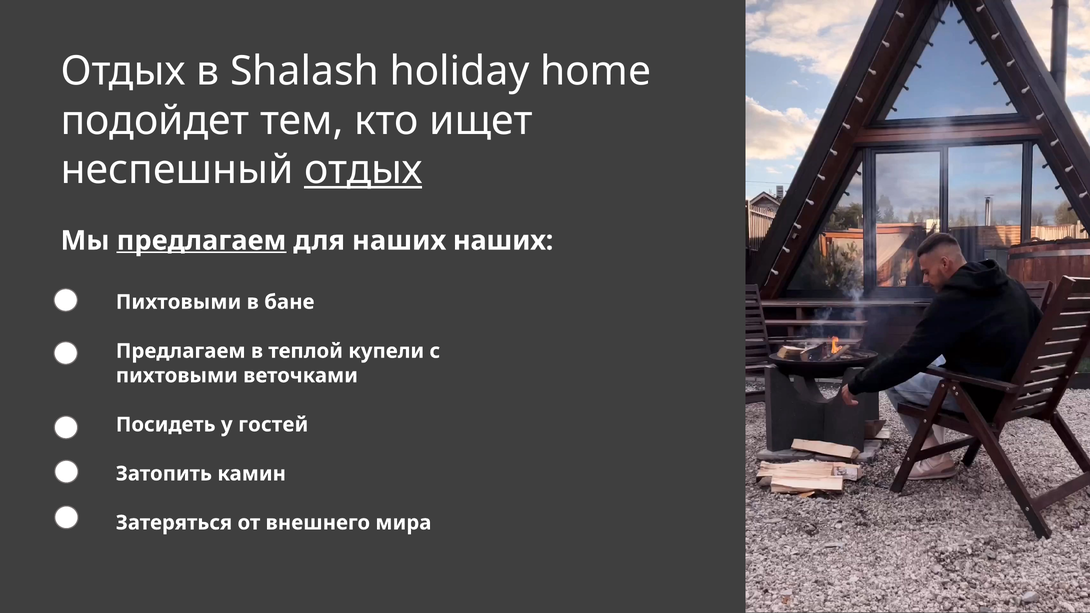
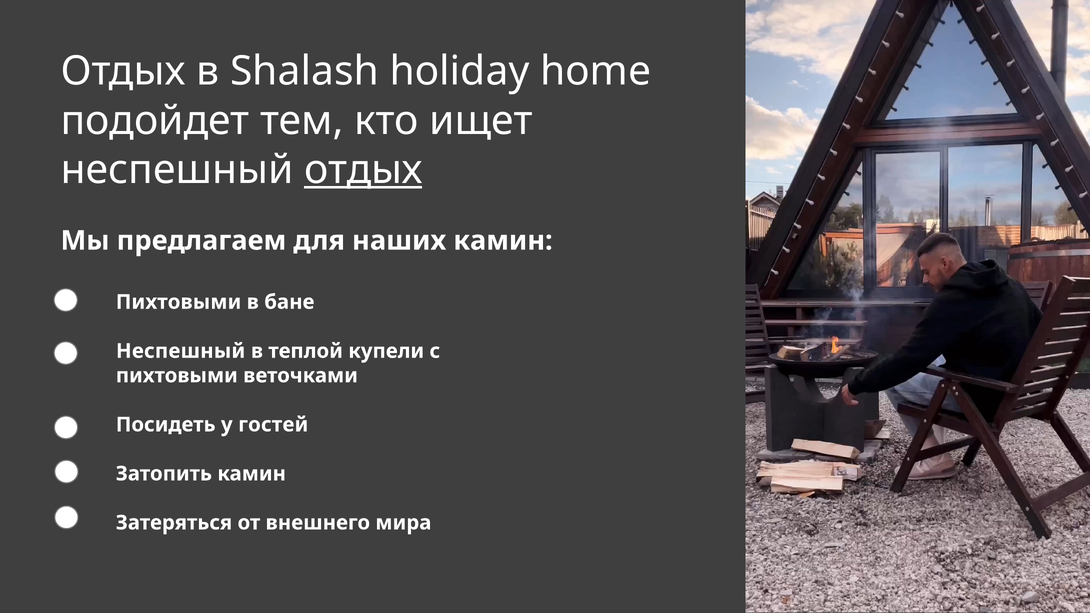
предлагаем underline: present -> none (201, 241)
наших наших: наших -> камин (503, 241)
Предлагаем: Предлагаем -> Неспешный (181, 351)
